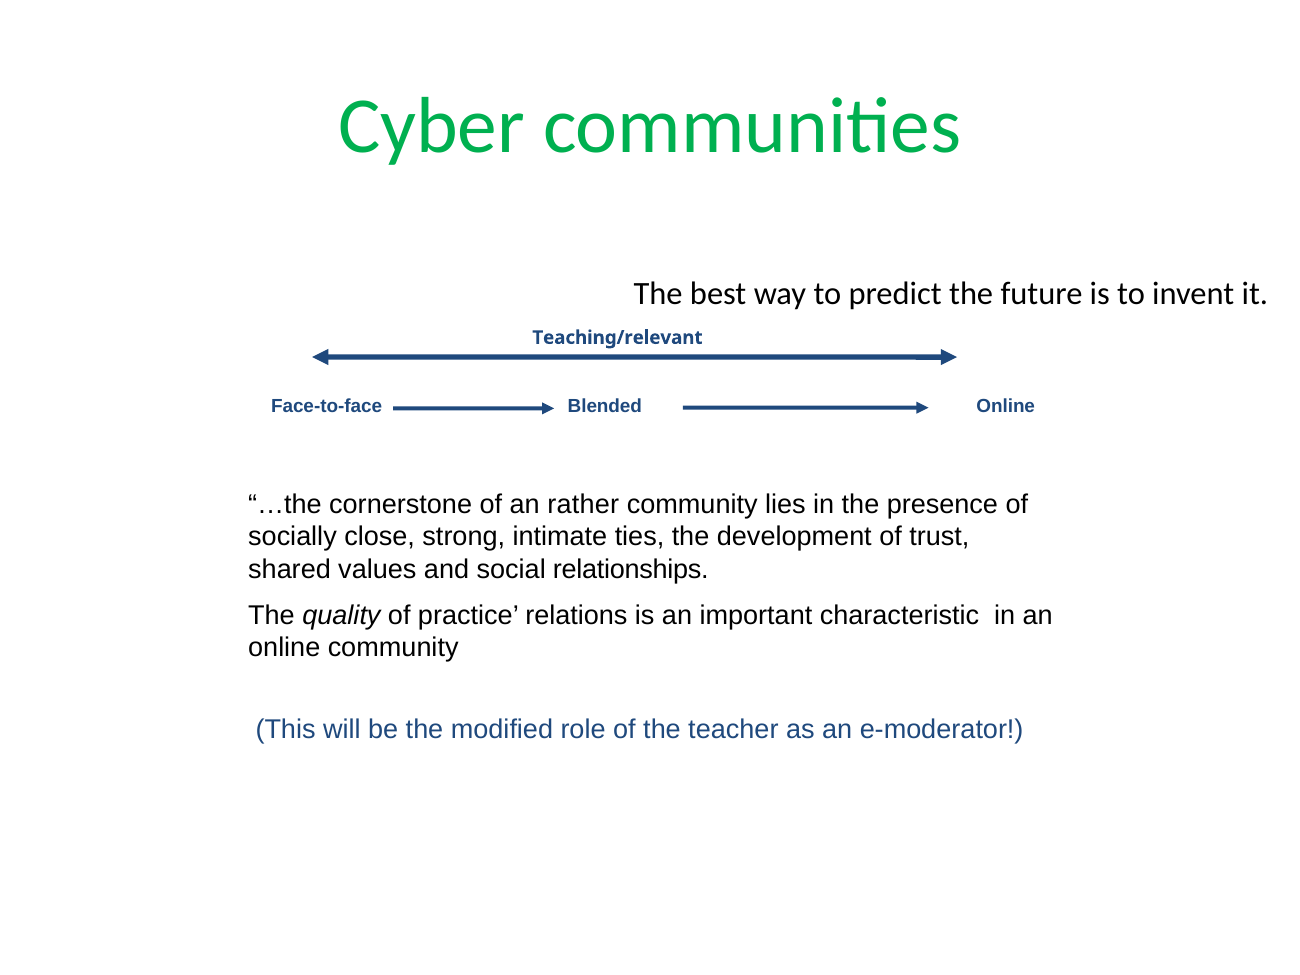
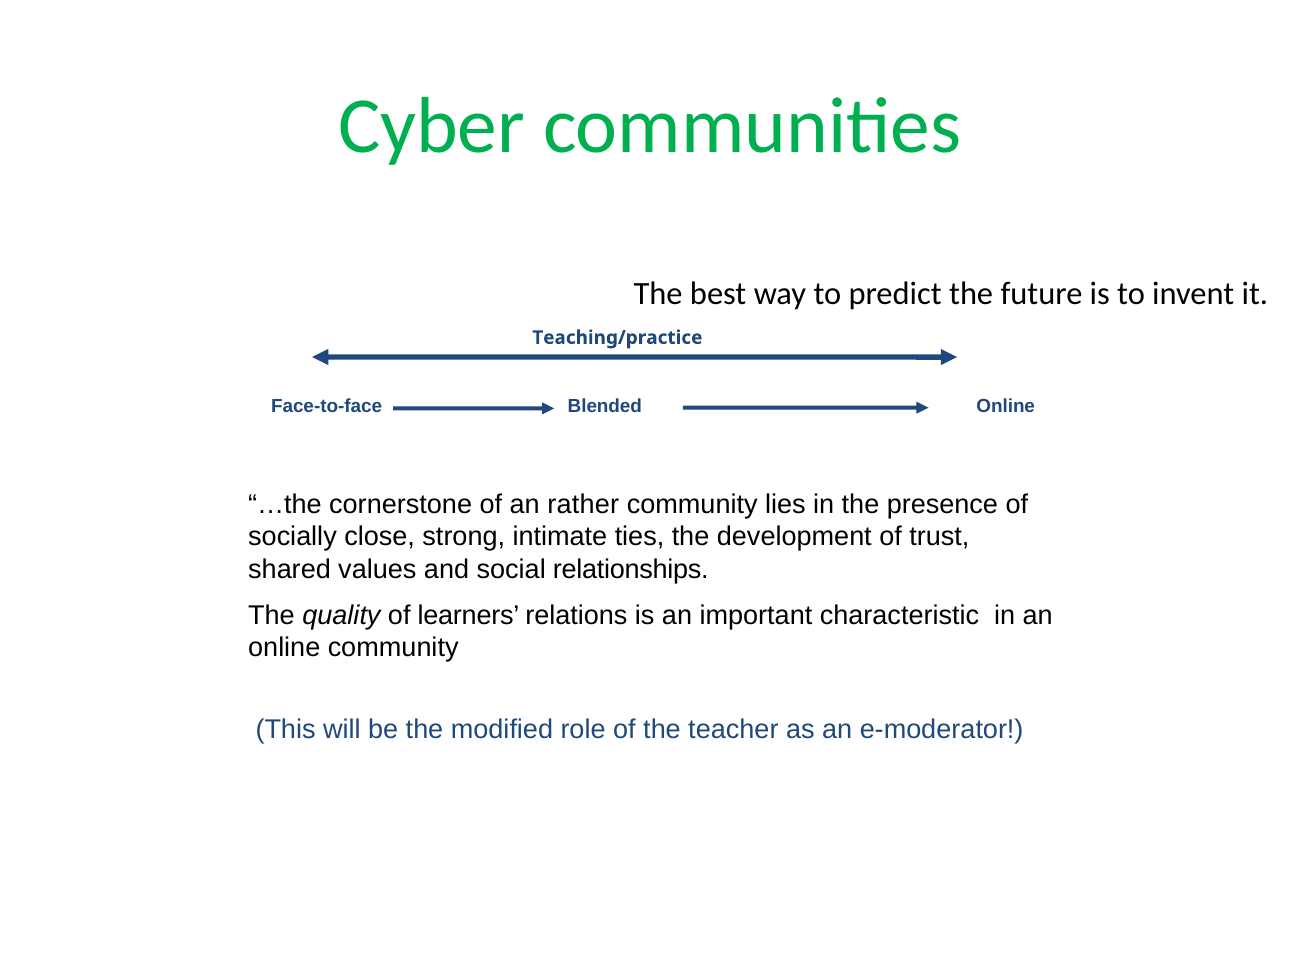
Teaching/relevant: Teaching/relevant -> Teaching/practice (617, 338)
practice: practice -> learners (469, 615)
